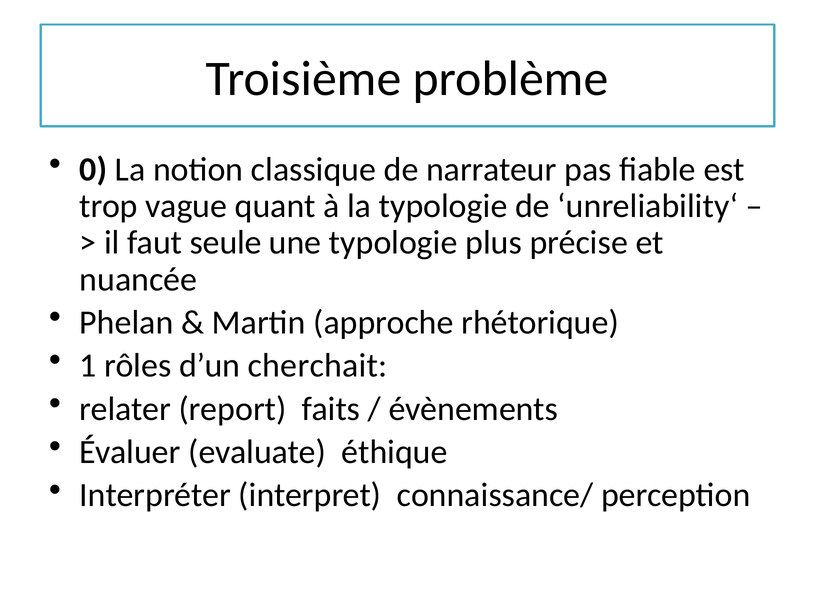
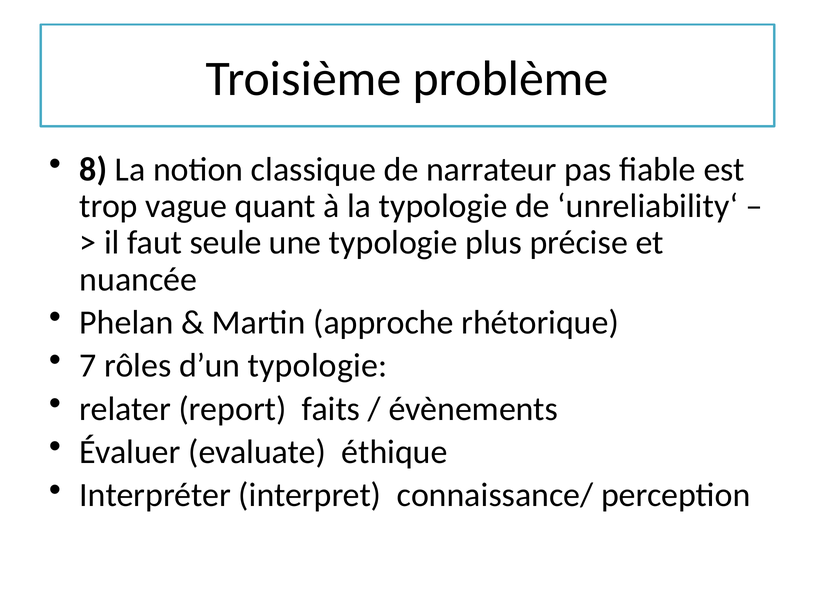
0: 0 -> 8 (93, 169)
1: 1 -> 7 (88, 366)
d’un cherchait: cherchait -> typologie (318, 366)
